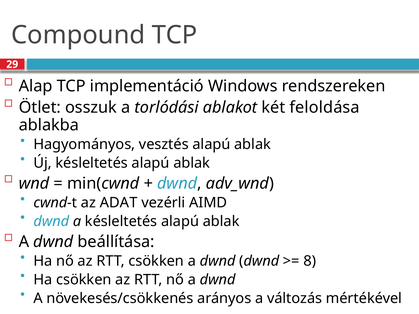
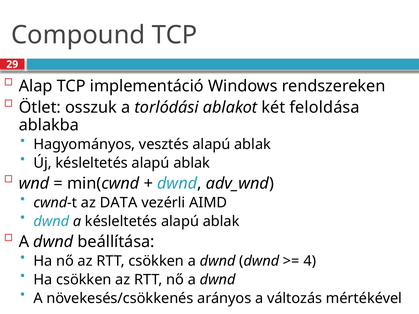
ADAT: ADAT -> DATA (119, 203)
8: 8 -> 4 (310, 261)
